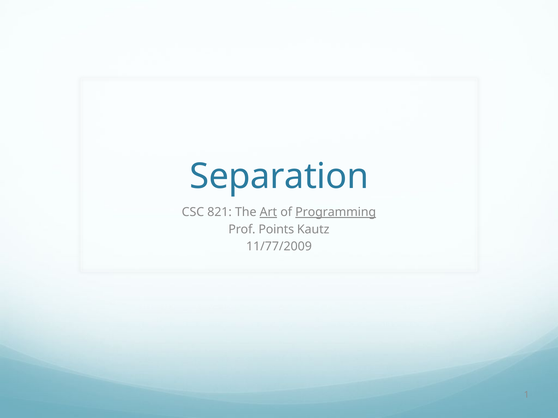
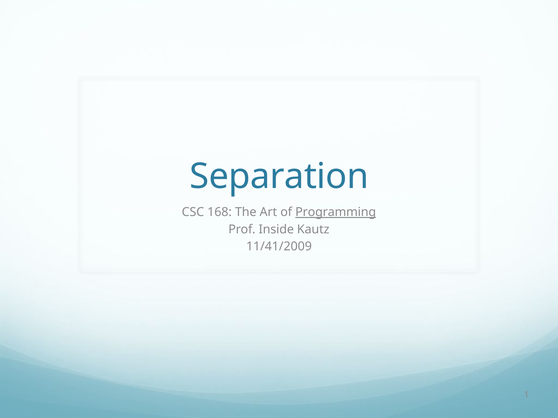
821: 821 -> 168 (220, 212)
Art underline: present -> none (268, 212)
Points: Points -> Inside (276, 230)
11/77/2009: 11/77/2009 -> 11/41/2009 (279, 247)
